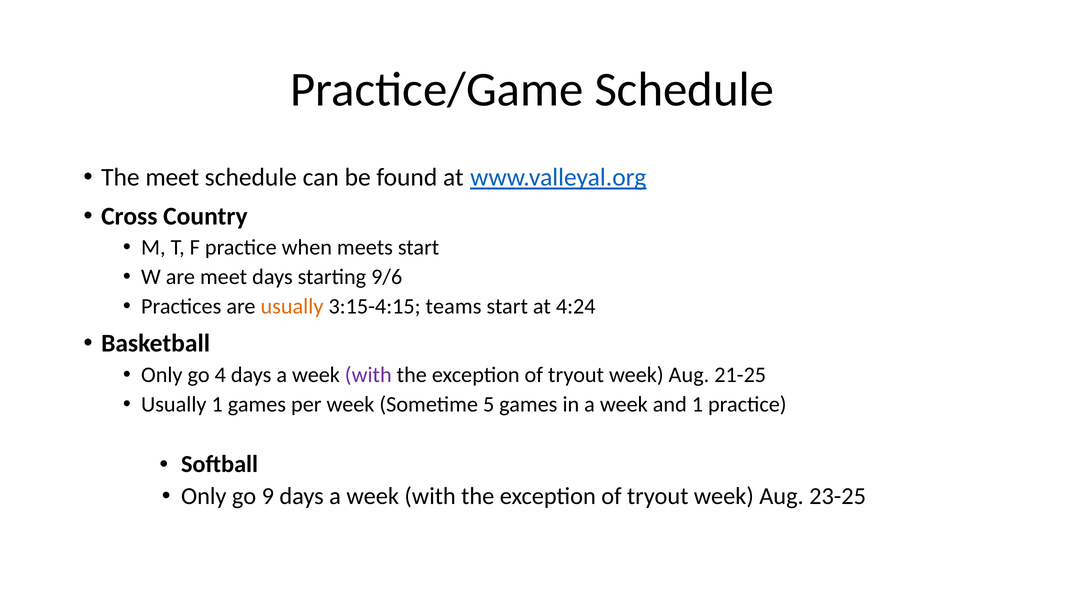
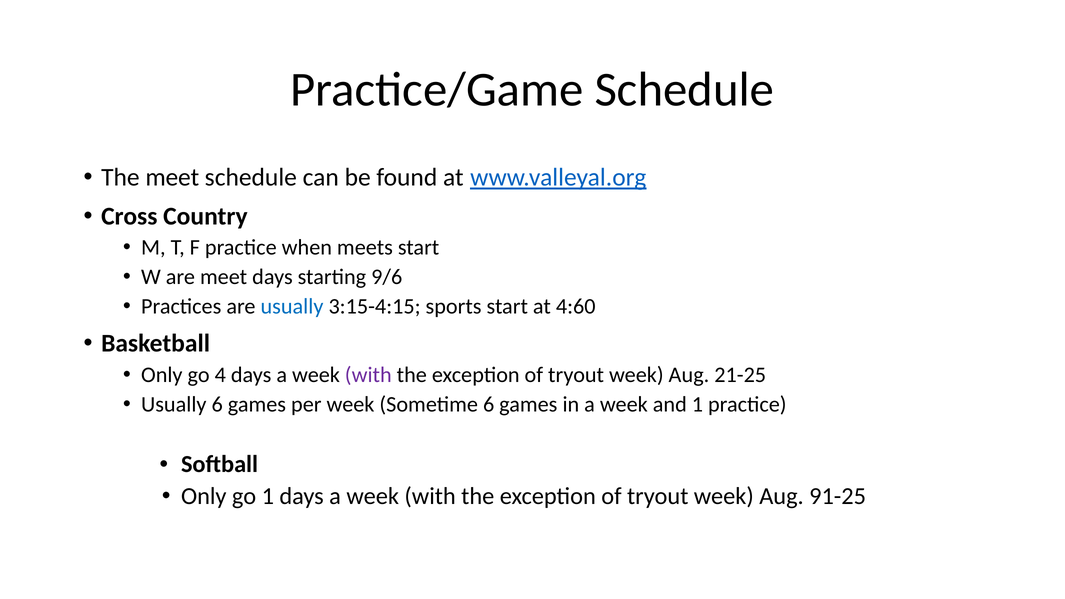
usually colour: orange -> blue (292, 307)
teams: teams -> sports (454, 307)
4:24: 4:24 -> 4:60 (576, 307)
Usually 1: 1 -> 6 (217, 404)
Sometime 5: 5 -> 6 (489, 404)
go 9: 9 -> 1 (268, 496)
23-25: 23-25 -> 91-25 (838, 496)
